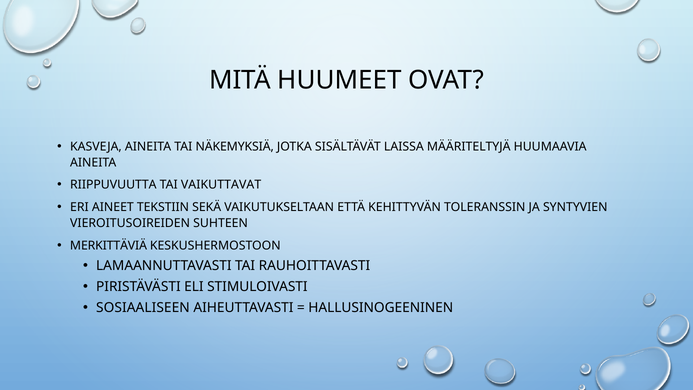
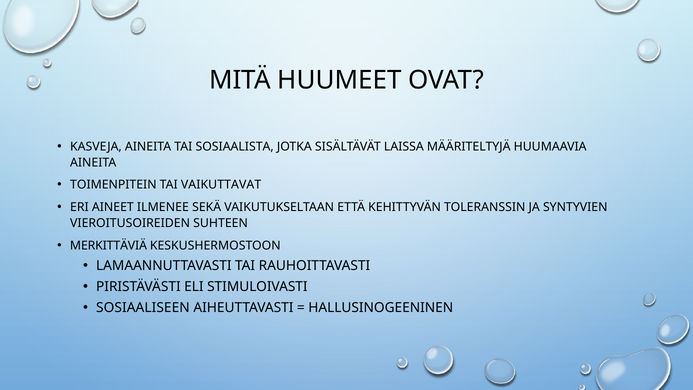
NÄKEMYKSIÄ: NÄKEMYKSIÄ -> SOSIAALISTA (235, 147)
RIIPPUVUUTTA: RIIPPUVUUTTA -> TOIMENPITEIN (113, 185)
TEKSTIIN: TEKSTIIN -> ILMENEE (163, 207)
